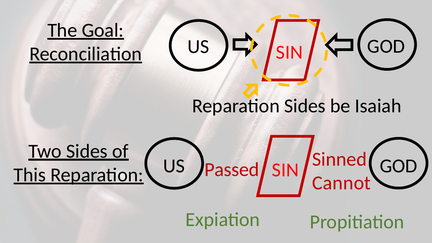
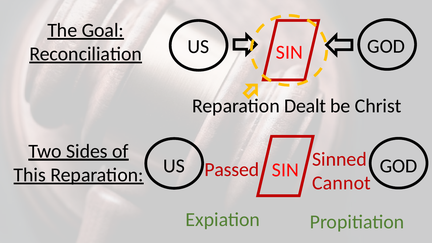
Reparation Sides: Sides -> Dealt (305, 106)
Isaiah: Isaiah -> Christ (378, 106)
